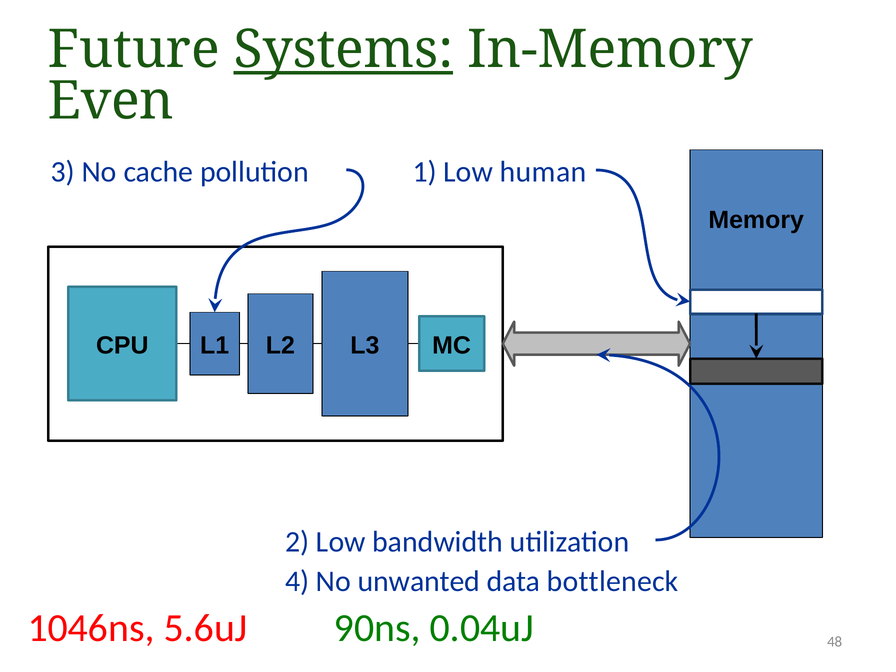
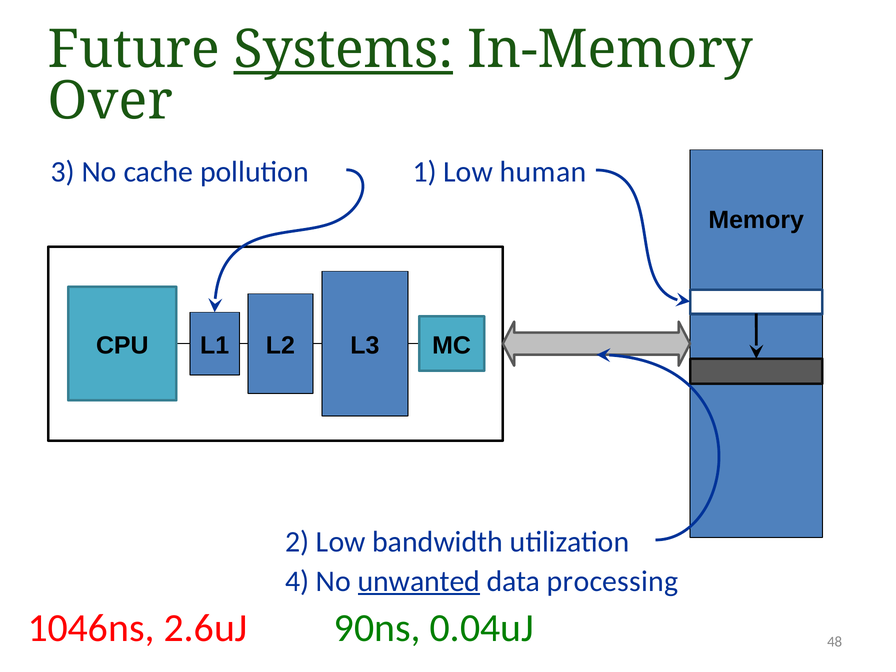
Even: Even -> Over (110, 101)
unwanted underline: none -> present (419, 581)
bottleneck: bottleneck -> processing (613, 581)
5.6uJ: 5.6uJ -> 2.6uJ (206, 628)
